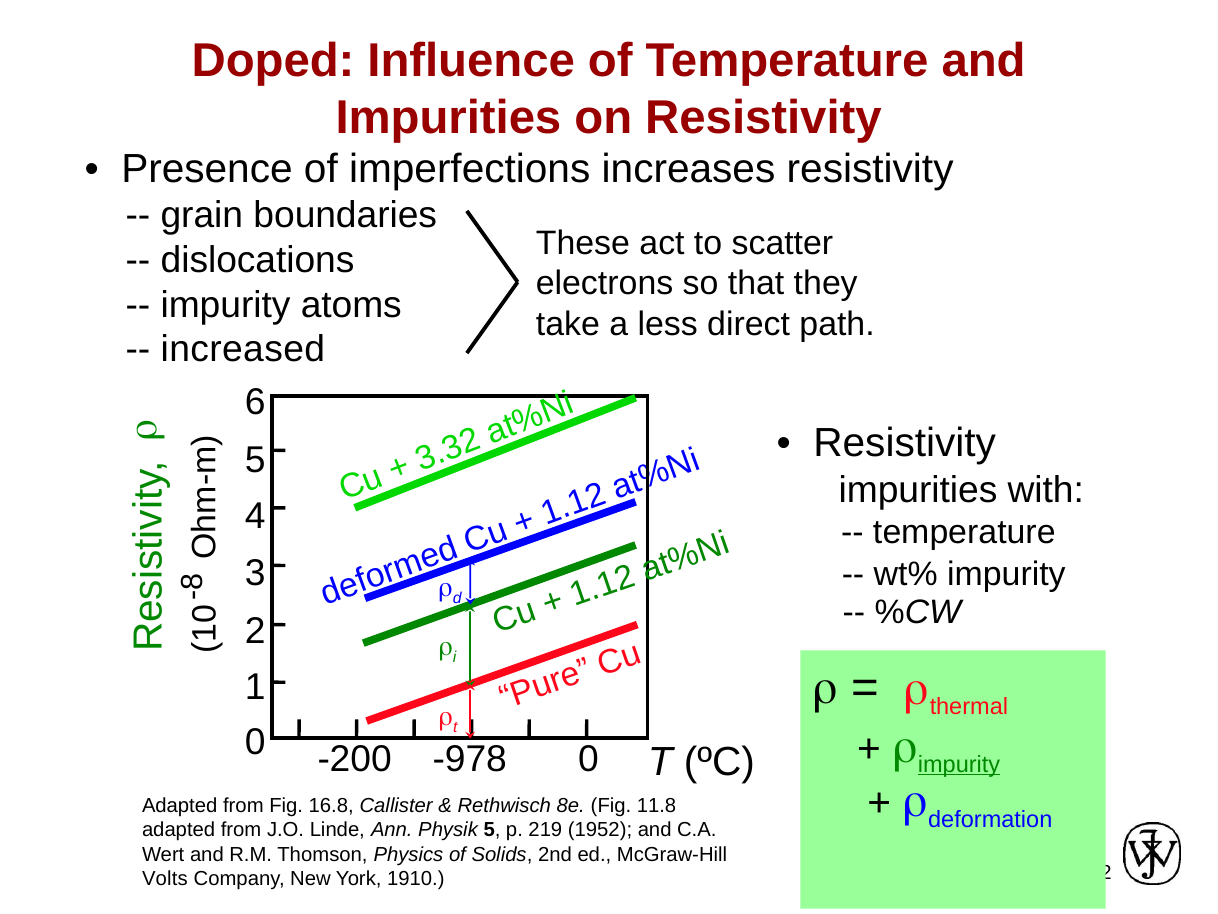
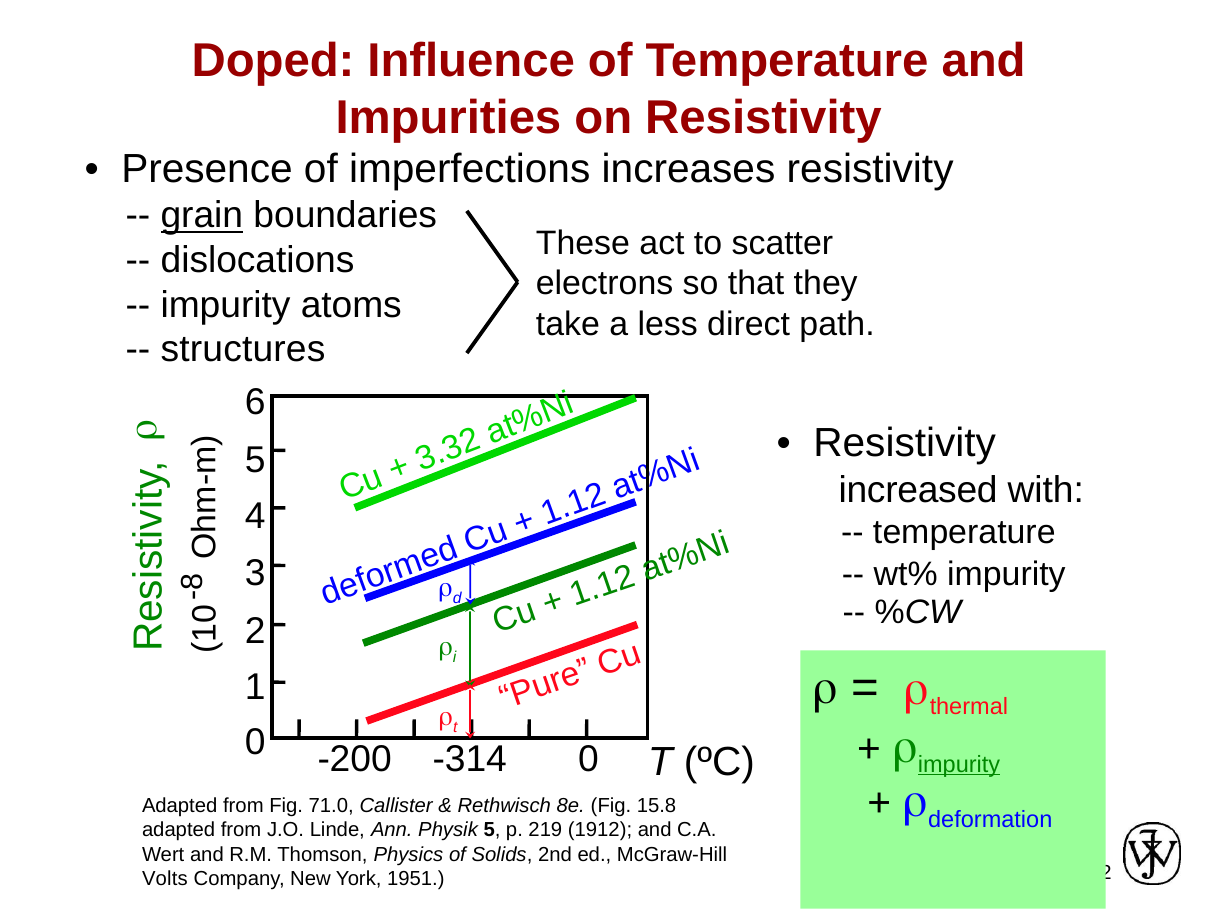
grain underline: none -> present (202, 215)
increased: increased -> structures (243, 349)
impurities: impurities -> increased (918, 490)
-978: -978 -> -314 (470, 759)
16.8: 16.8 -> 71.0 (331, 805)
11.8: 11.8 -> 15.8 (657, 805)
1952: 1952 -> 1912 (600, 830)
1910: 1910 -> 1951 (416, 878)
